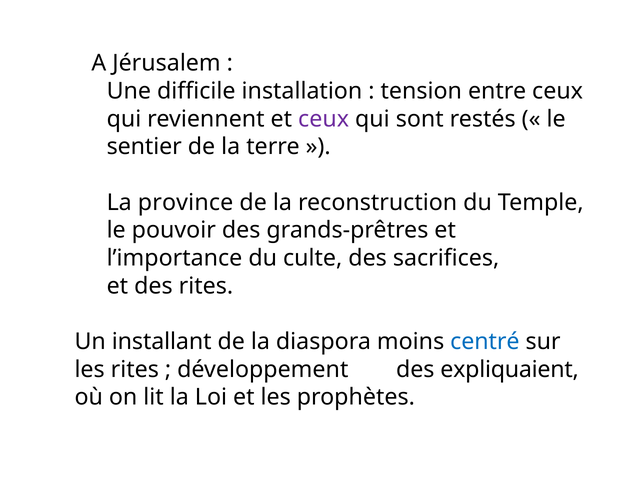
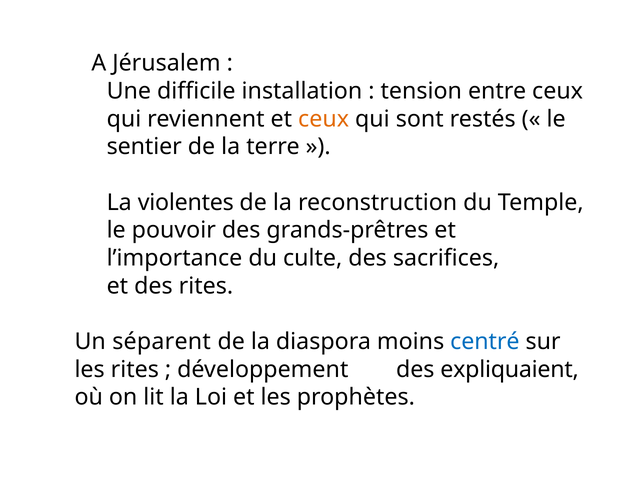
ceux colour: purple -> orange (324, 119)
province: province -> violentes (186, 203)
installant: installant -> séparent (162, 342)
